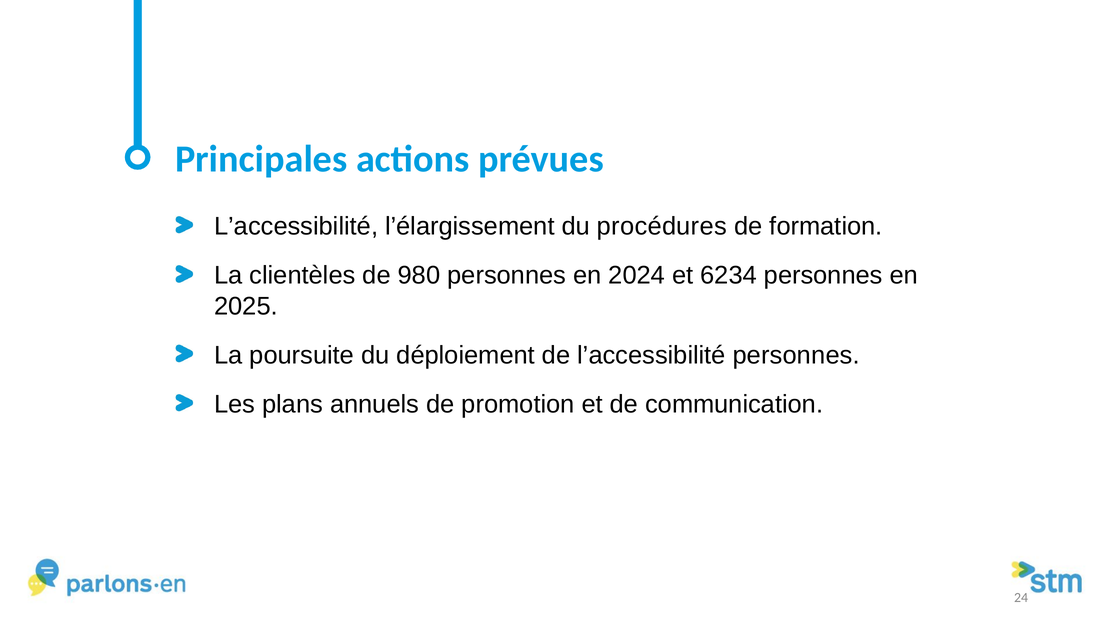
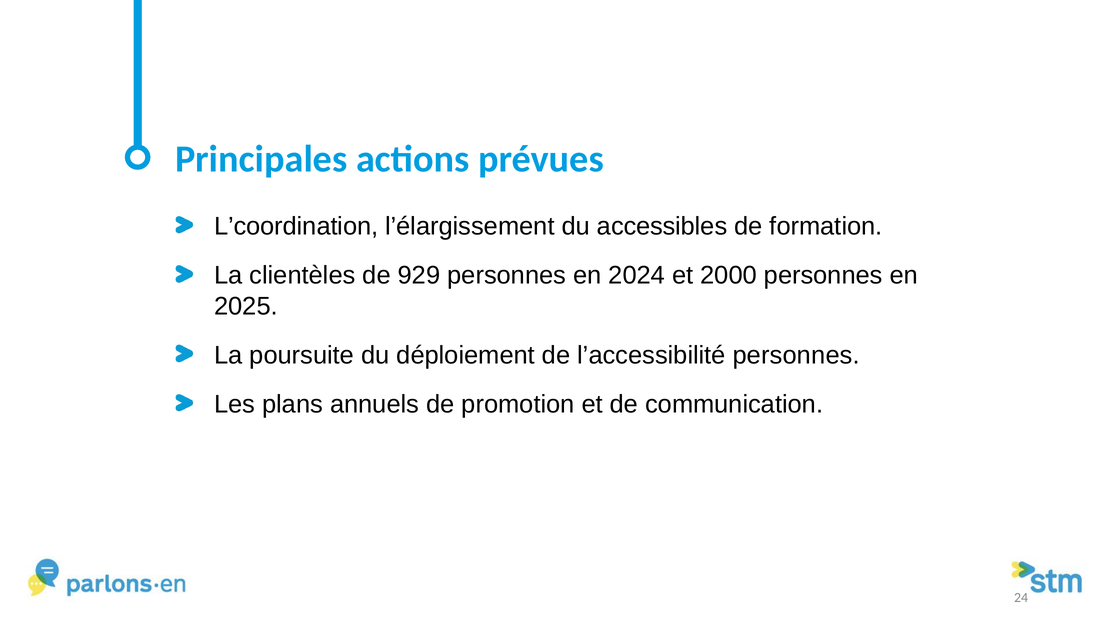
L’accessibilité: L’accessibilité -> L’coordination (296, 226)
procédures: procédures -> accessibles (662, 226)
980: 980 -> 929 (419, 276)
6234: 6234 -> 2000 (729, 276)
